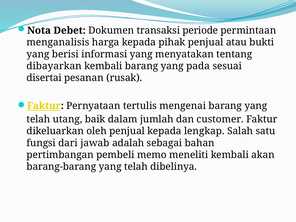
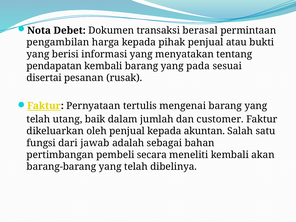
periode: periode -> berasal (200, 30)
menganalisis: menganalisis -> pengambilan (58, 42)
dibayarkan: dibayarkan -> pendapatan (54, 66)
lengkap: lengkap -> akuntan (204, 131)
memo: memo -> secara (152, 155)
